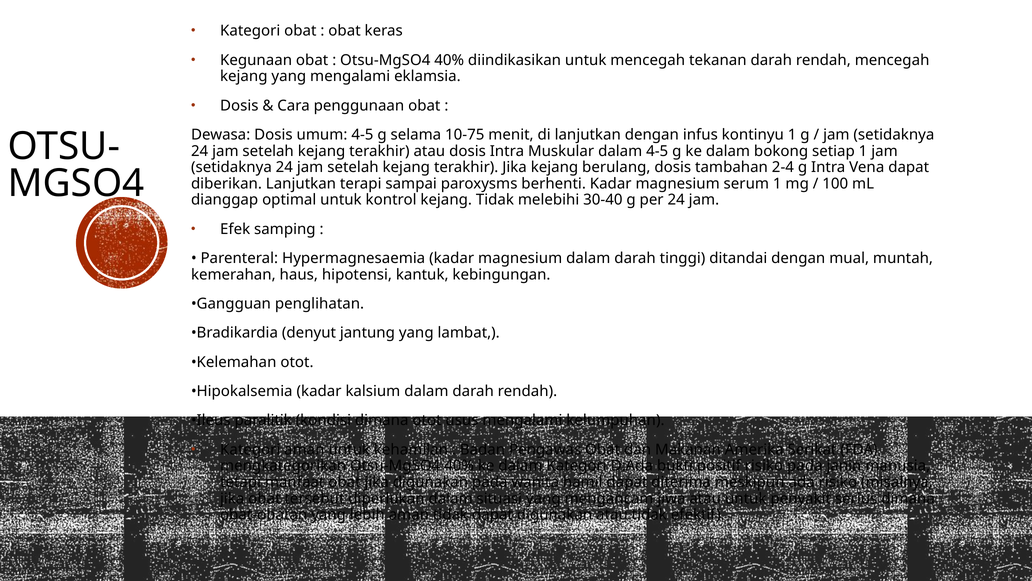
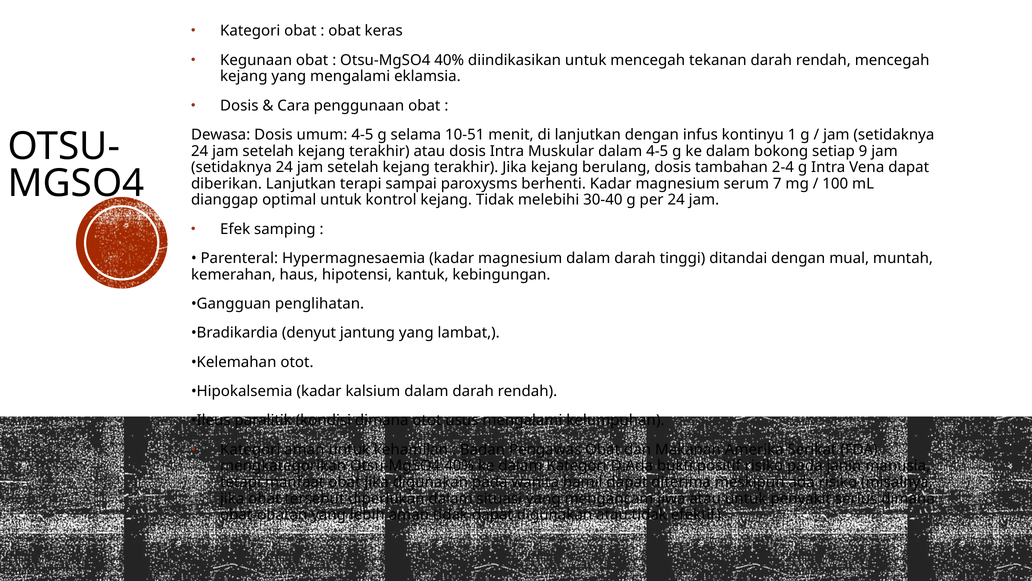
10-75: 10-75 -> 10-51 (465, 135)
setiap 1: 1 -> 9 (863, 151)
serum 1: 1 -> 7 (777, 183)
